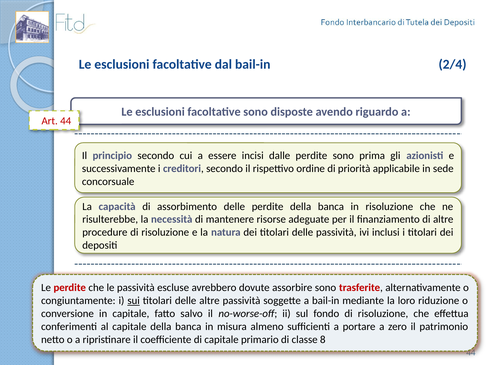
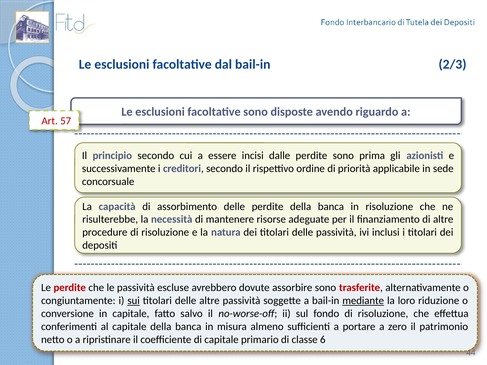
2/4: 2/4 -> 2/3 (452, 64)
Art 44: 44 -> 57 (66, 121)
mediante underline: none -> present (363, 301)
8: 8 -> 6 (323, 340)
